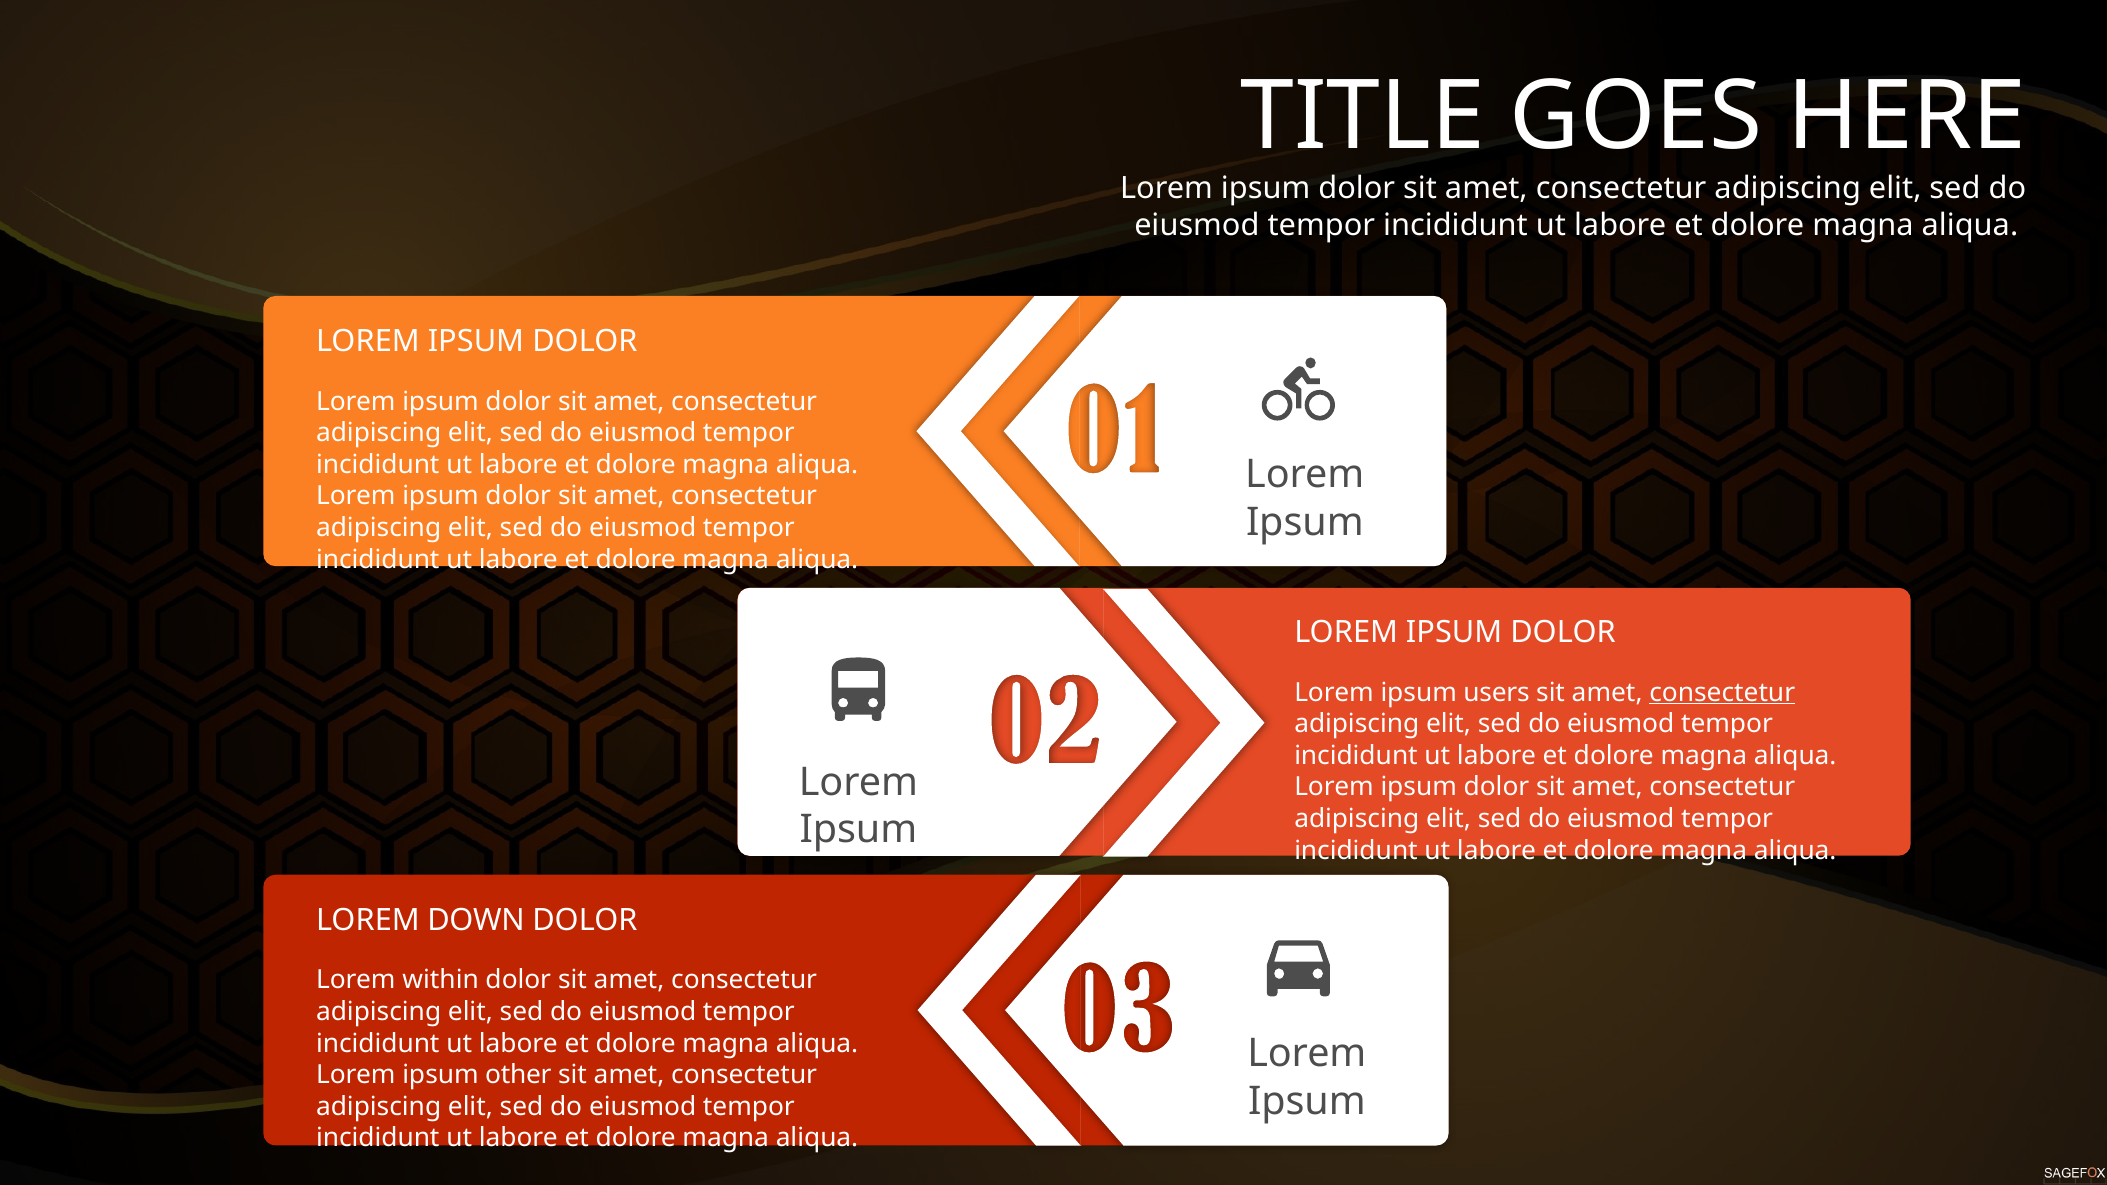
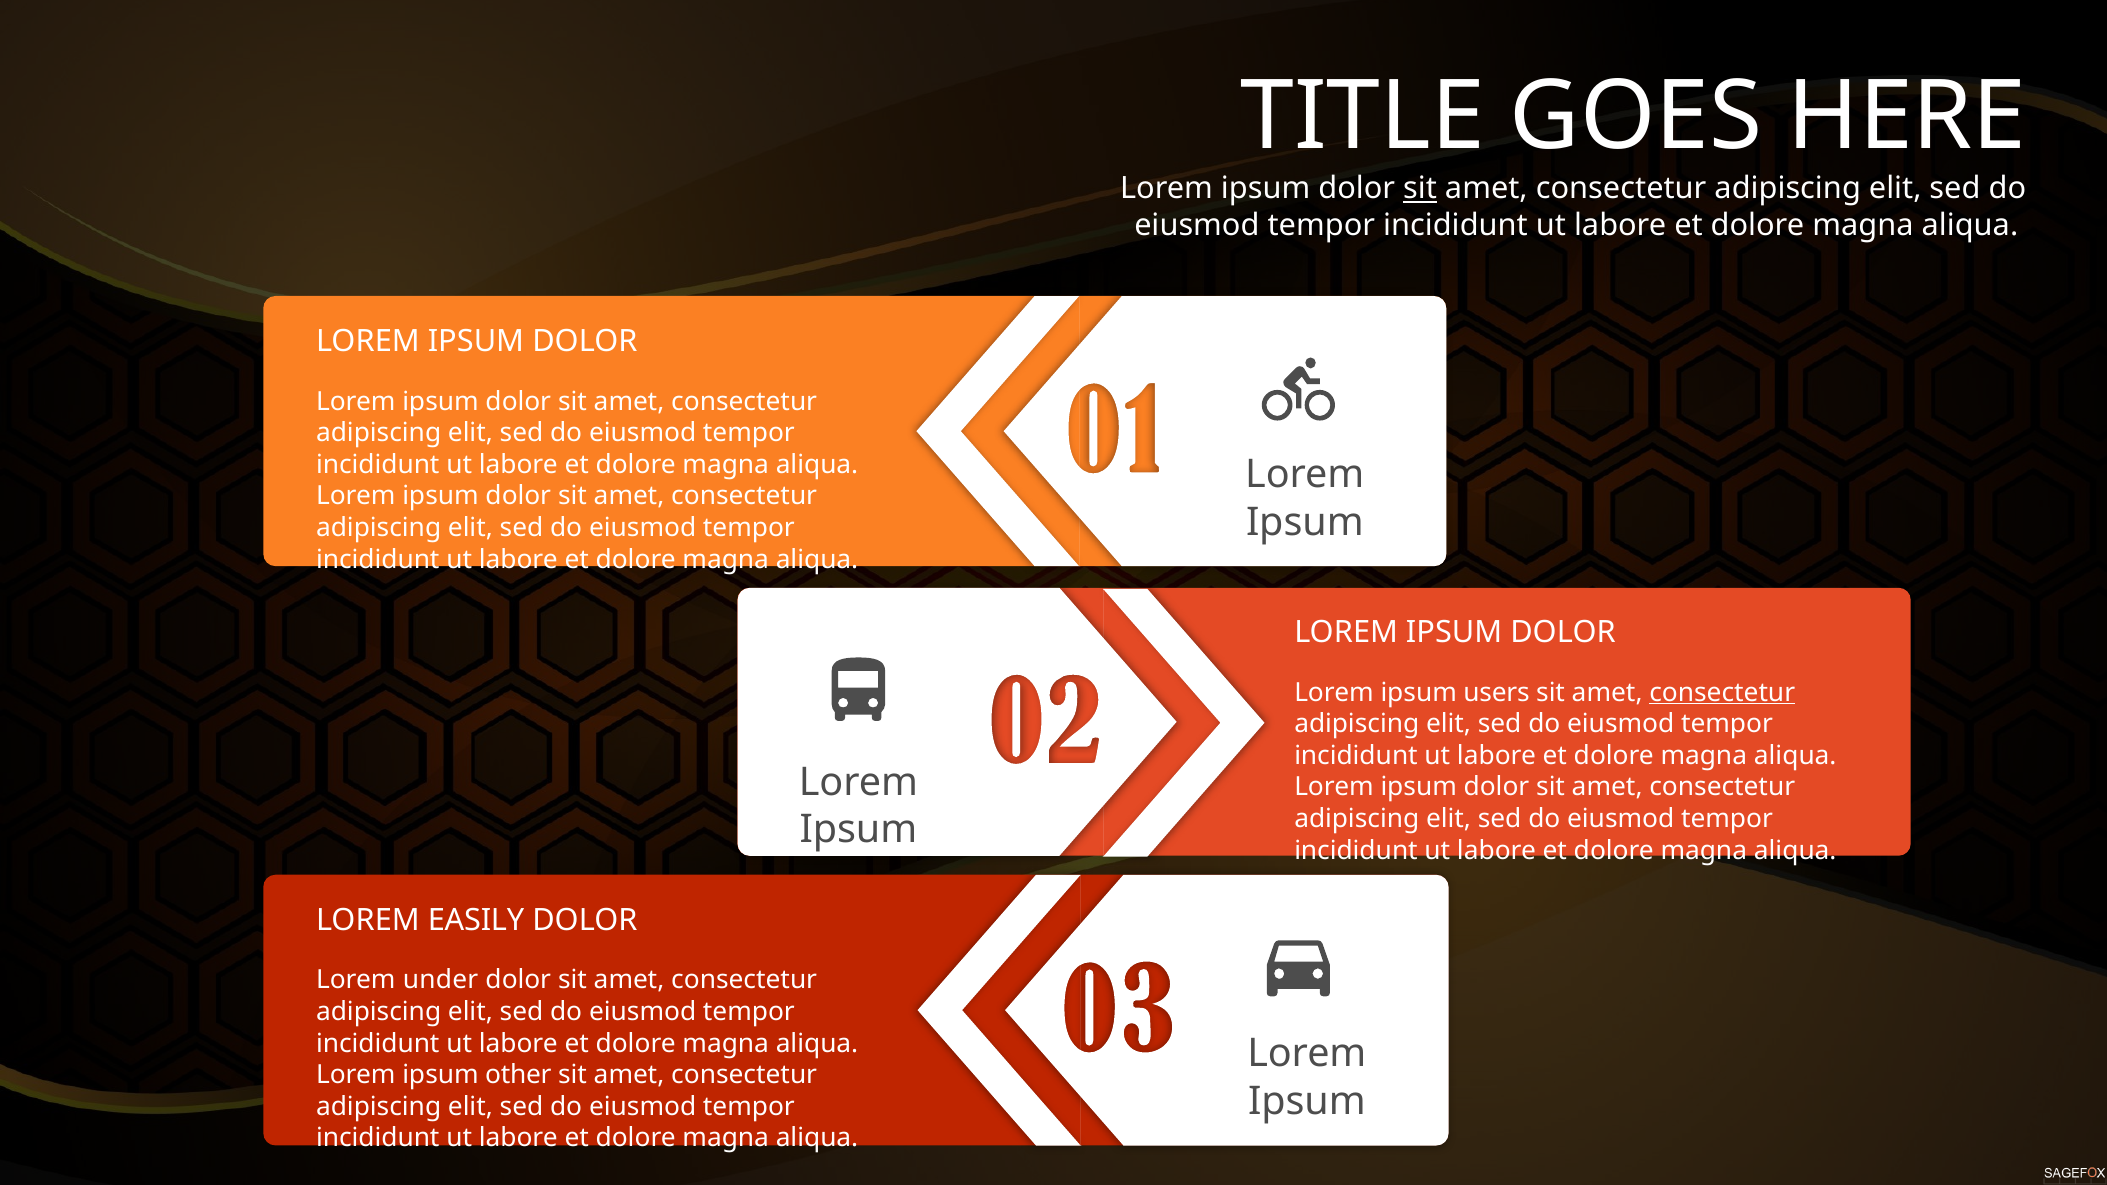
sit underline: none -> present (1420, 189)
DOWN: DOWN -> EASILY (476, 920)
within: within -> under (441, 980)
